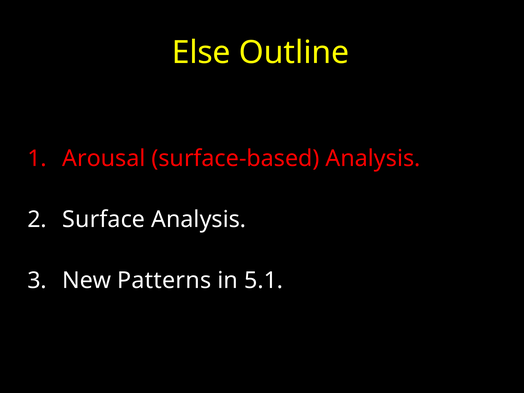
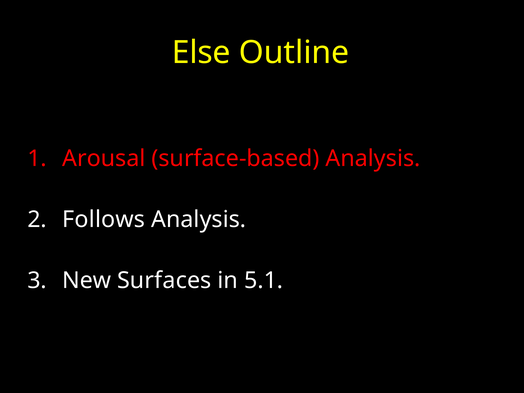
Surface: Surface -> Follows (104, 220)
Patterns: Patterns -> Surfaces (164, 281)
